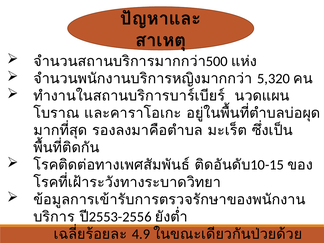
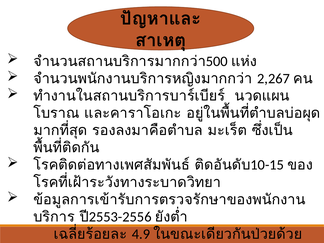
5,320: 5,320 -> 2,267 (274, 79)
